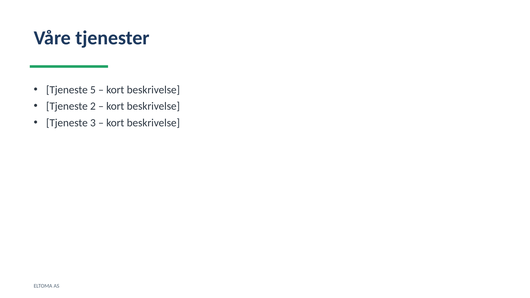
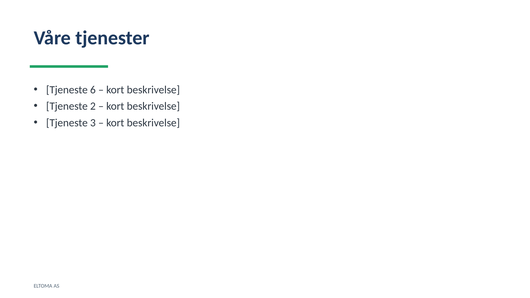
5: 5 -> 6 (93, 90)
